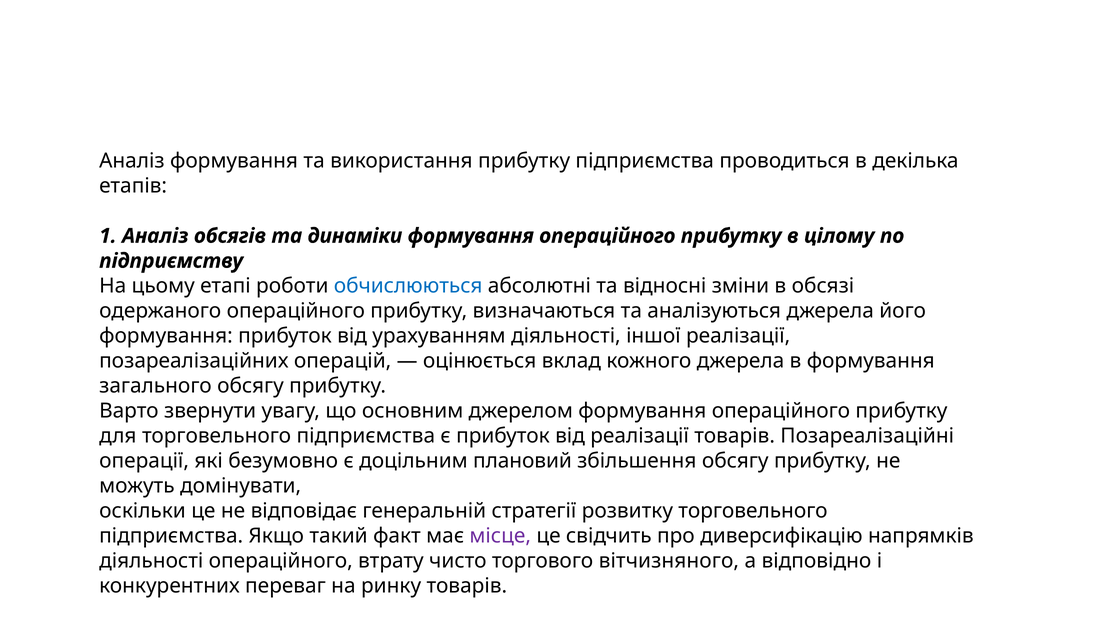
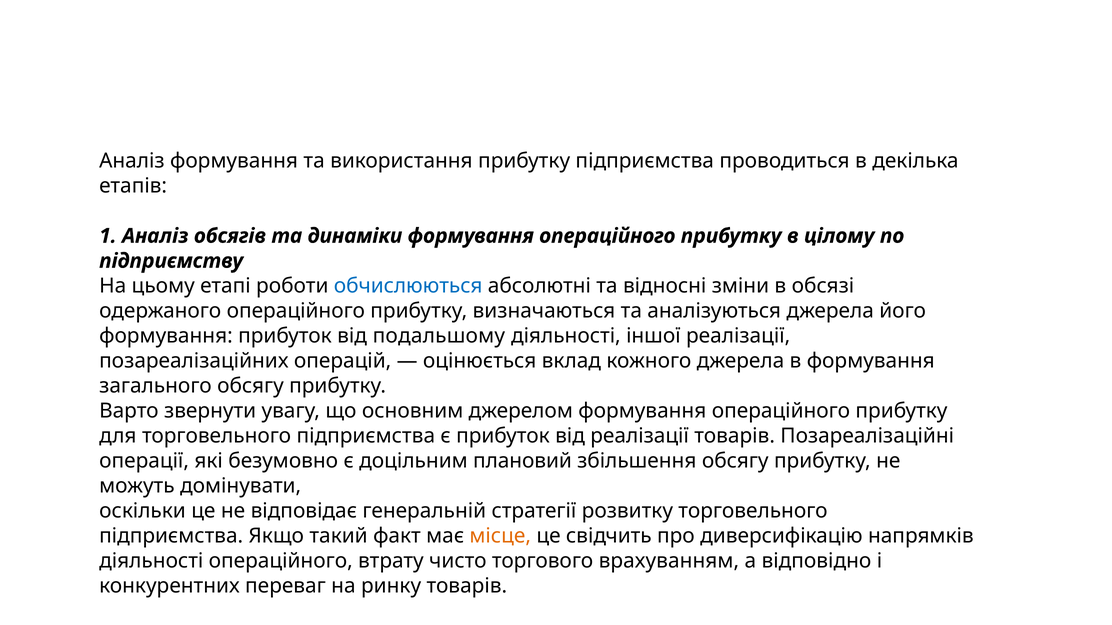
урахуванням: урахуванням -> подальшому (439, 336)
місце colour: purple -> orange (500, 536)
вітчизняного: вітчизняного -> врахуванням (669, 561)
